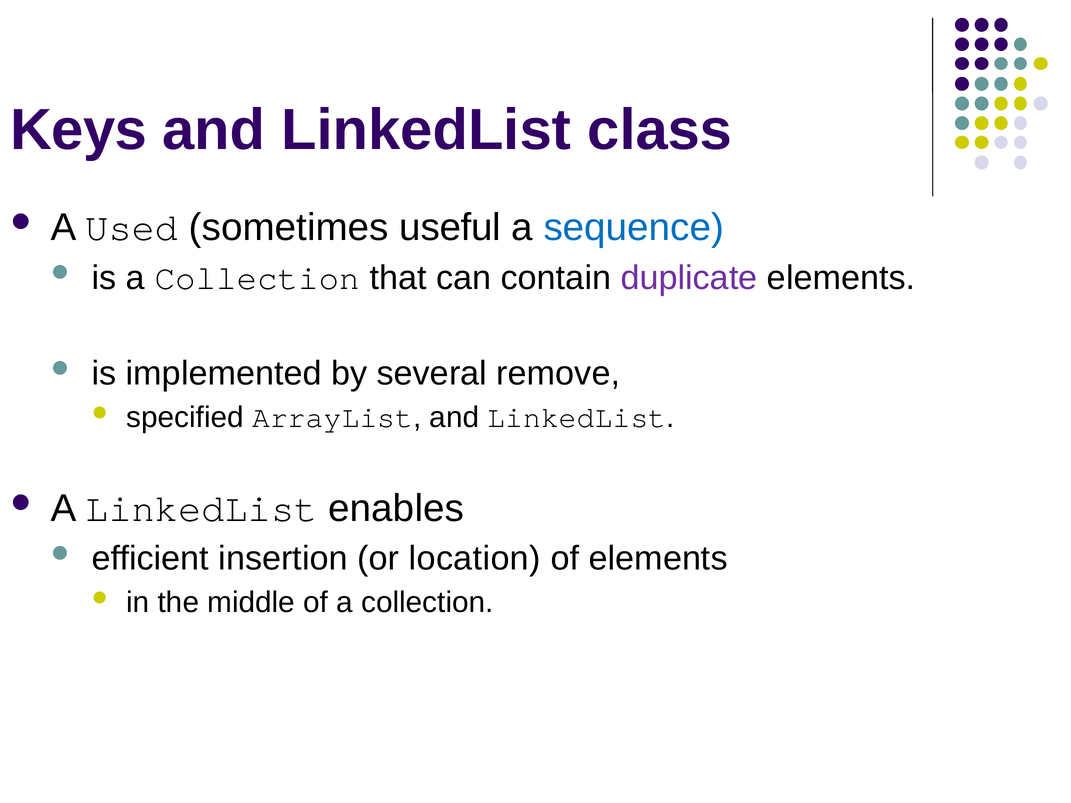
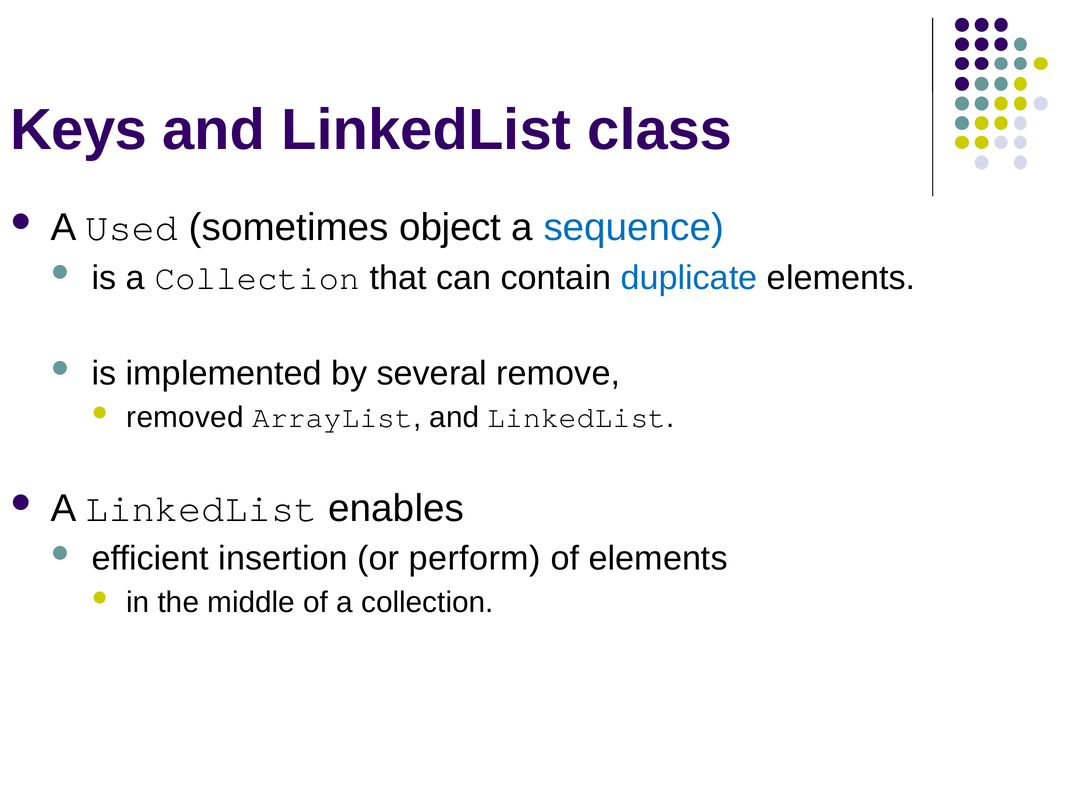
useful: useful -> object (450, 228)
duplicate colour: purple -> blue (689, 278)
specified: specified -> removed (185, 418)
location: location -> perform (475, 559)
